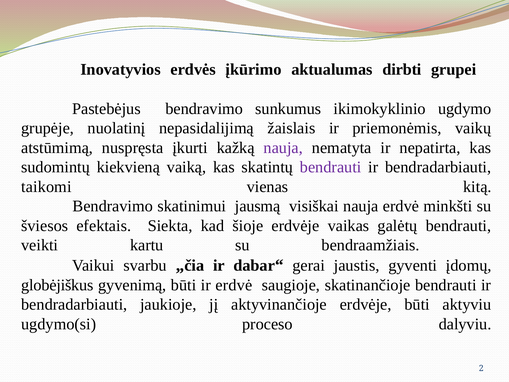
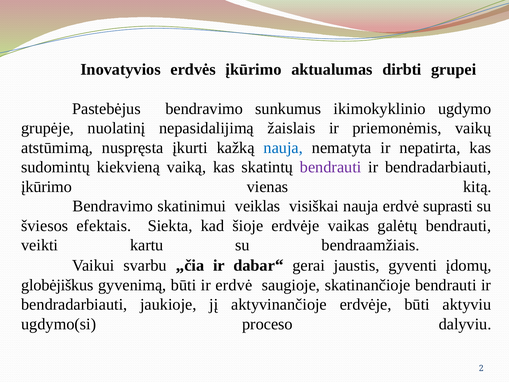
nauja colour: purple -> blue (283, 148)
taikomi: taikomi -> įkūrimo (47, 187)
jausmą: jausmą -> veiklas (258, 206)
minkšti: minkšti -> suprasti (448, 206)
